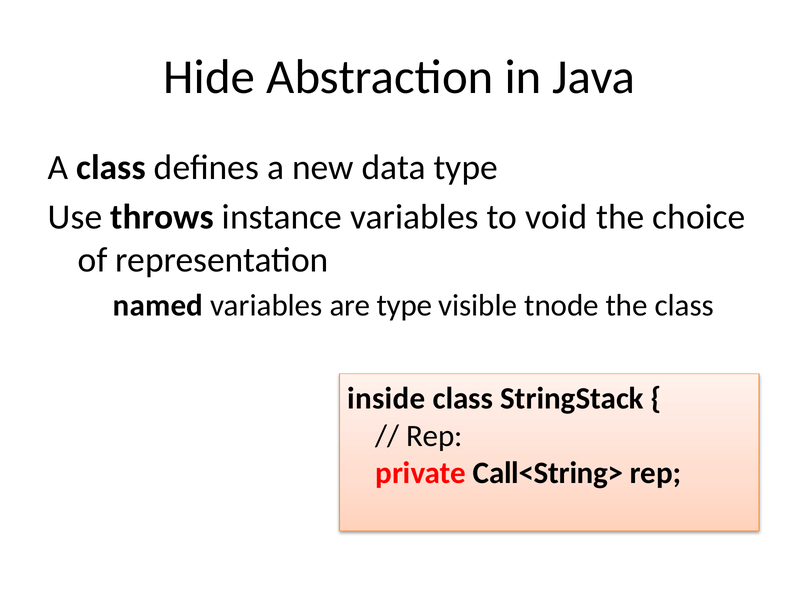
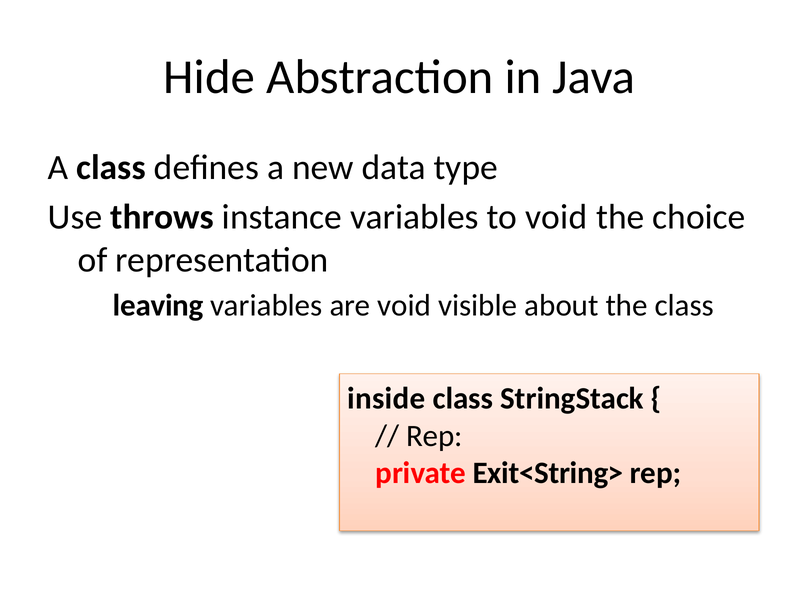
named: named -> leaving (158, 306)
are type: type -> void (404, 306)
tnode: tnode -> about (561, 306)
Call<String>: Call<String> -> Exit<String> (548, 473)
